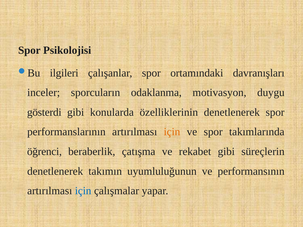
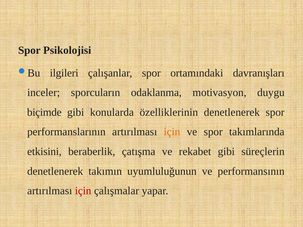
gösterdi: gösterdi -> biçimde (44, 112)
öğrenci: öğrenci -> etkisini (44, 152)
için colour: blue -> red (83, 191)
